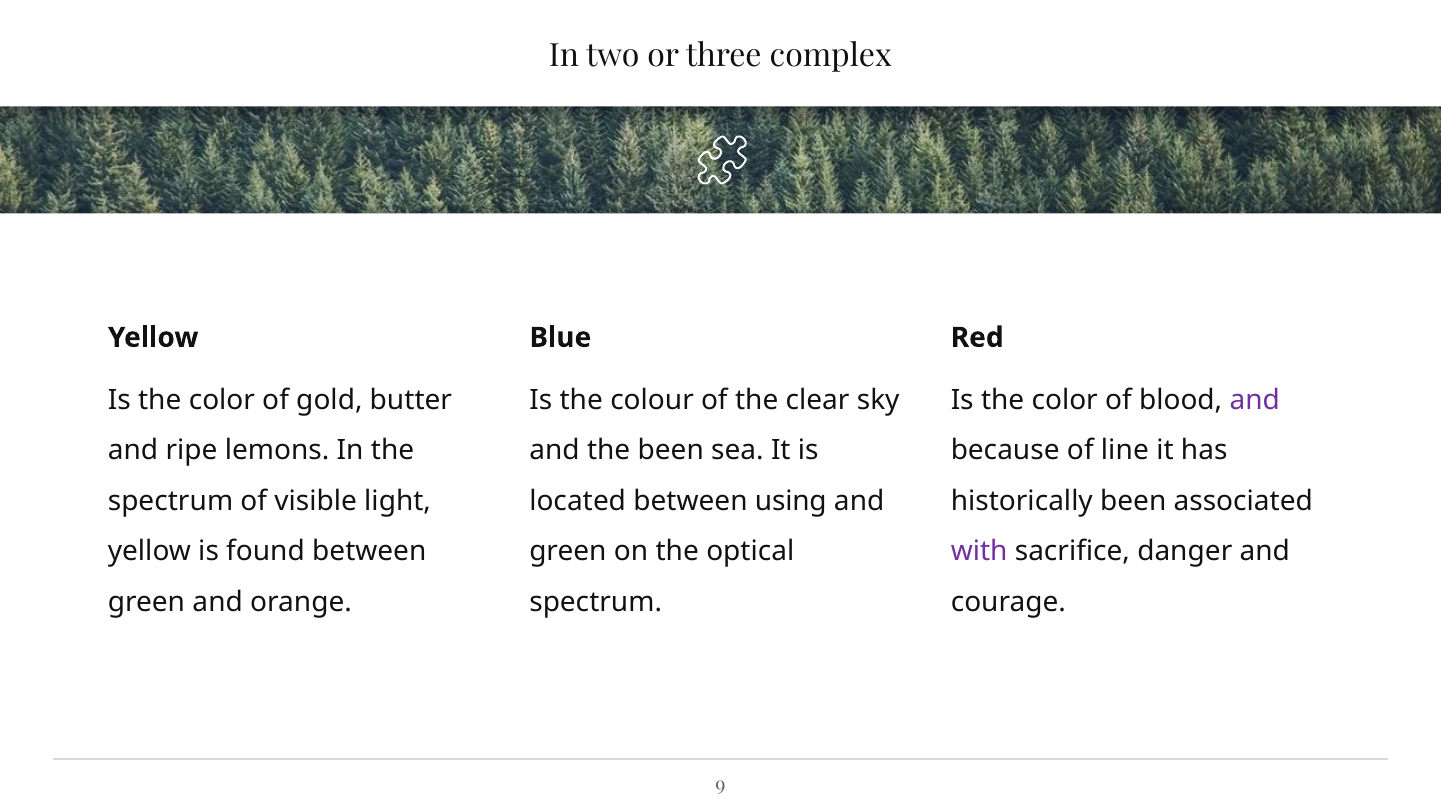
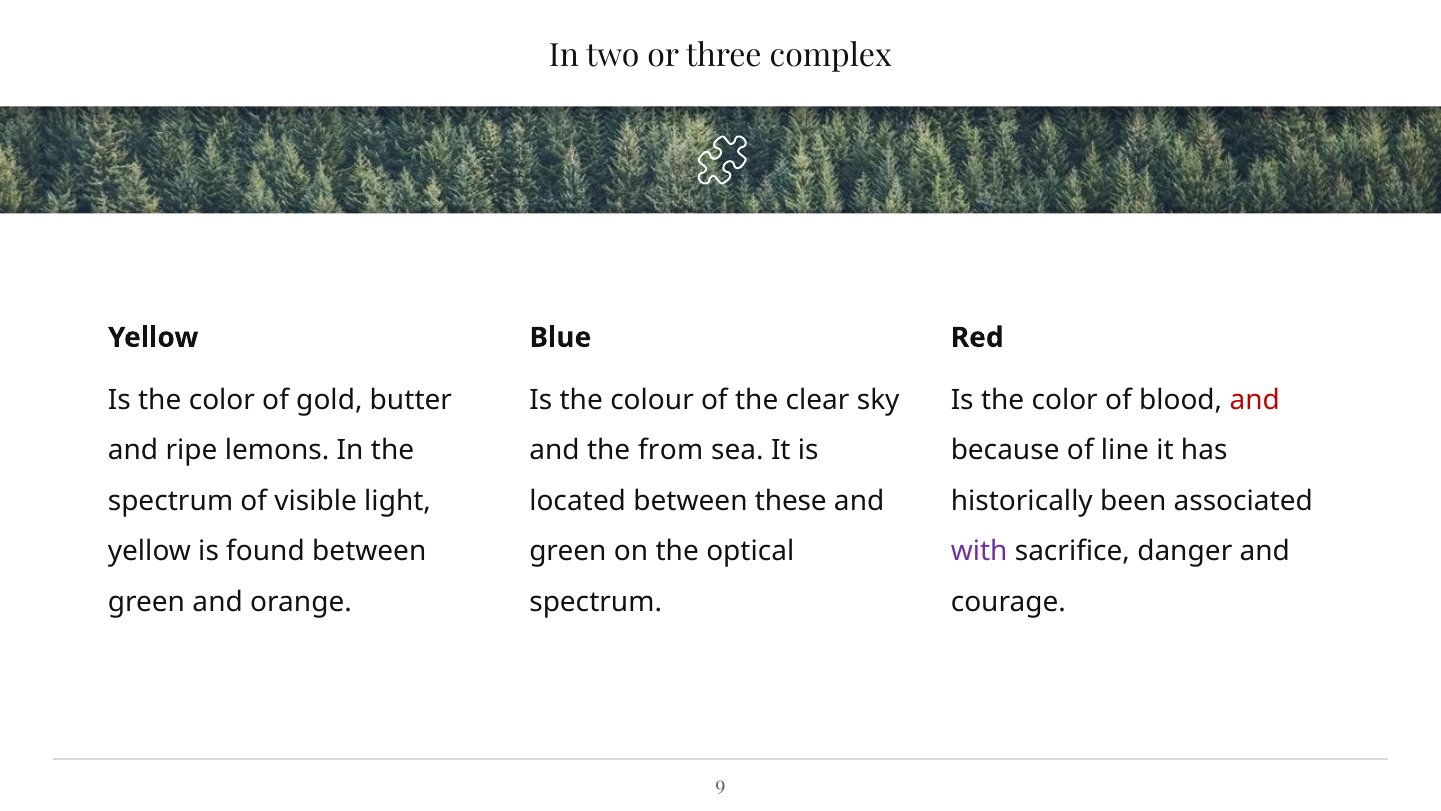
and colour: purple -> red (1255, 400)
the been: been -> from (671, 450)
using: using -> these (791, 501)
